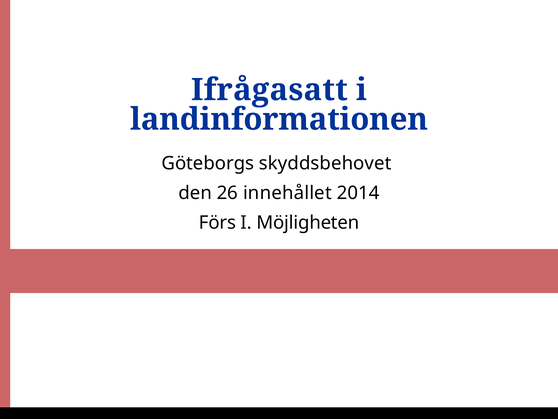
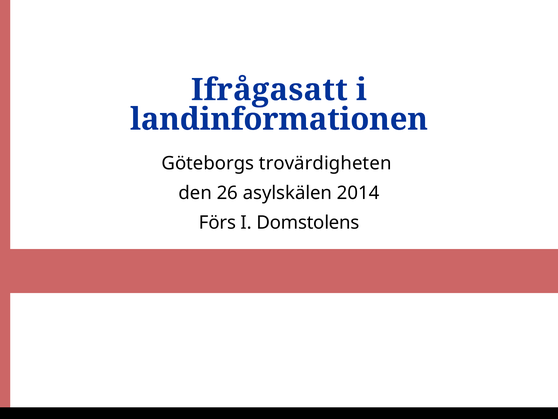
skyddsbehovet: skyddsbehovet -> trovärdigheten (325, 163)
innehållet: innehållet -> asylskälen (287, 193)
Möjligheten: Möjligheten -> Domstolens (308, 222)
